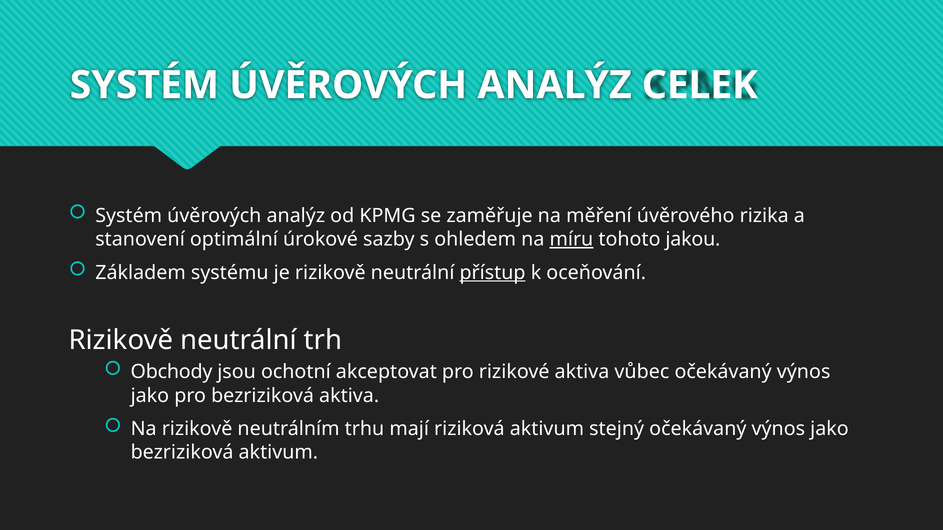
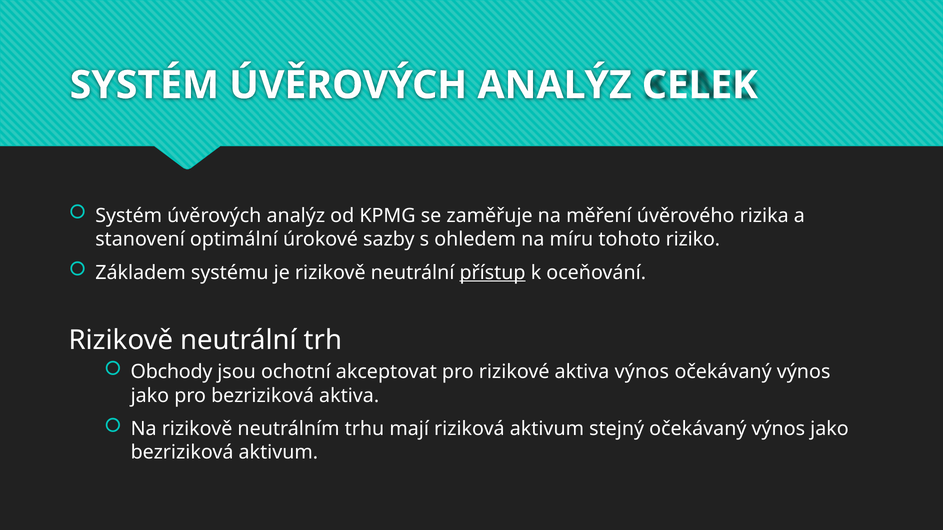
míru underline: present -> none (571, 239)
jakou: jakou -> riziko (693, 239)
aktiva vůbec: vůbec -> výnos (642, 372)
